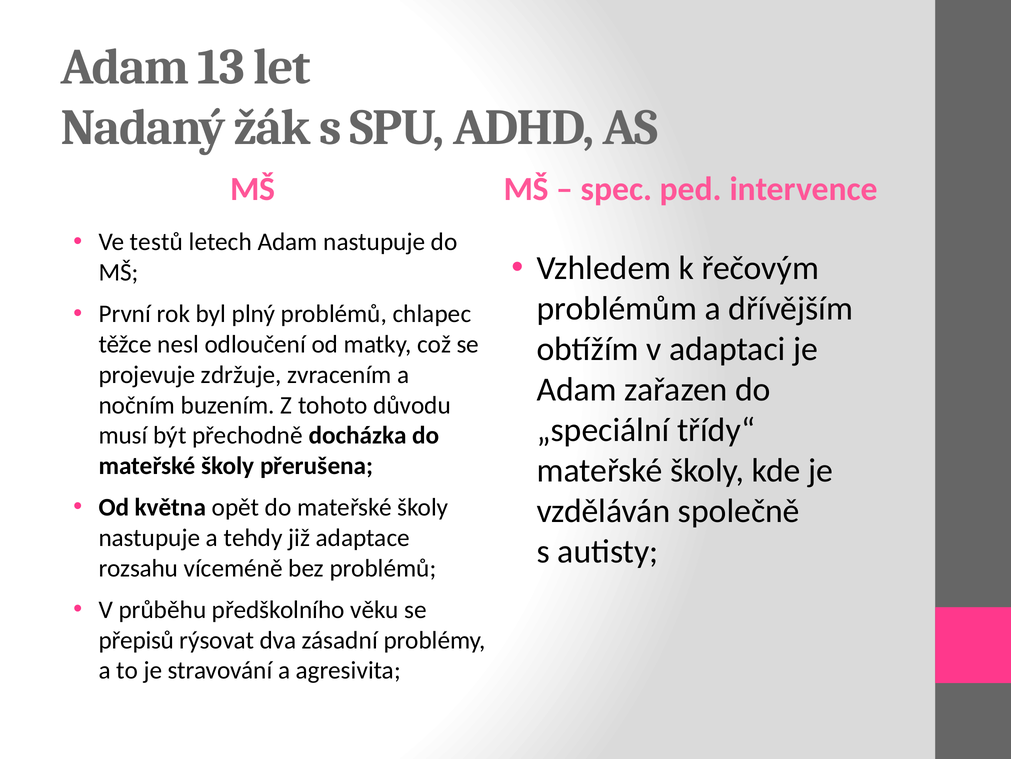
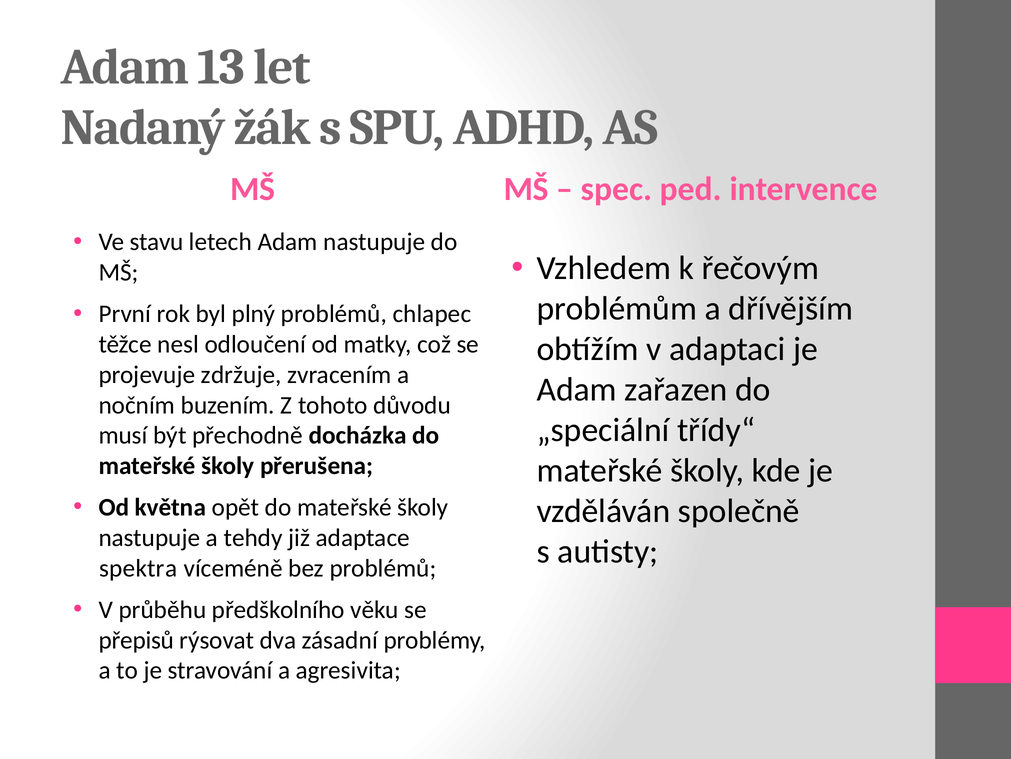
testů: testů -> stavu (157, 242)
rozsahu: rozsahu -> spektra (138, 568)
